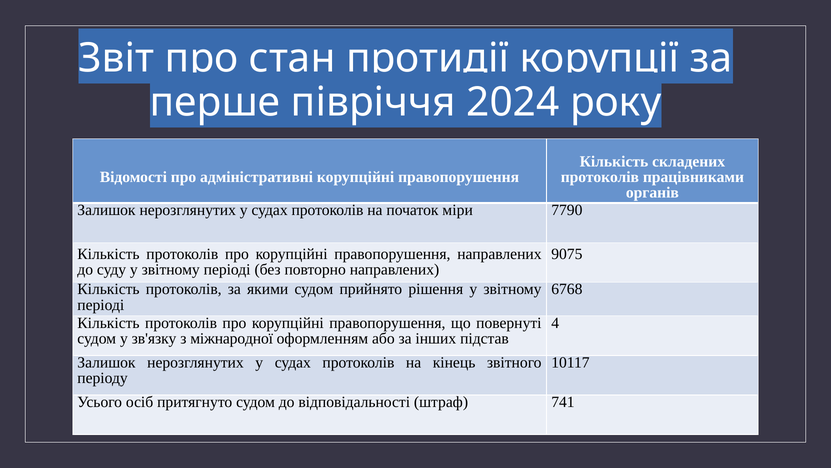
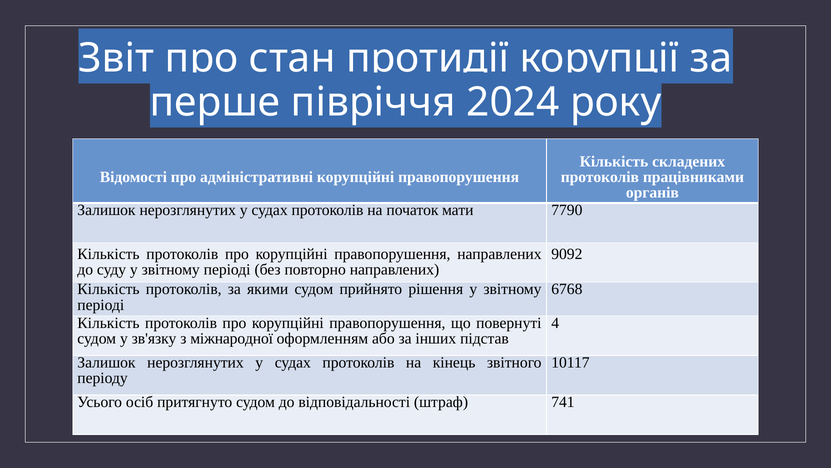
міри: міри -> мати (458, 210)
9075: 9075 -> 9092 (567, 254)
